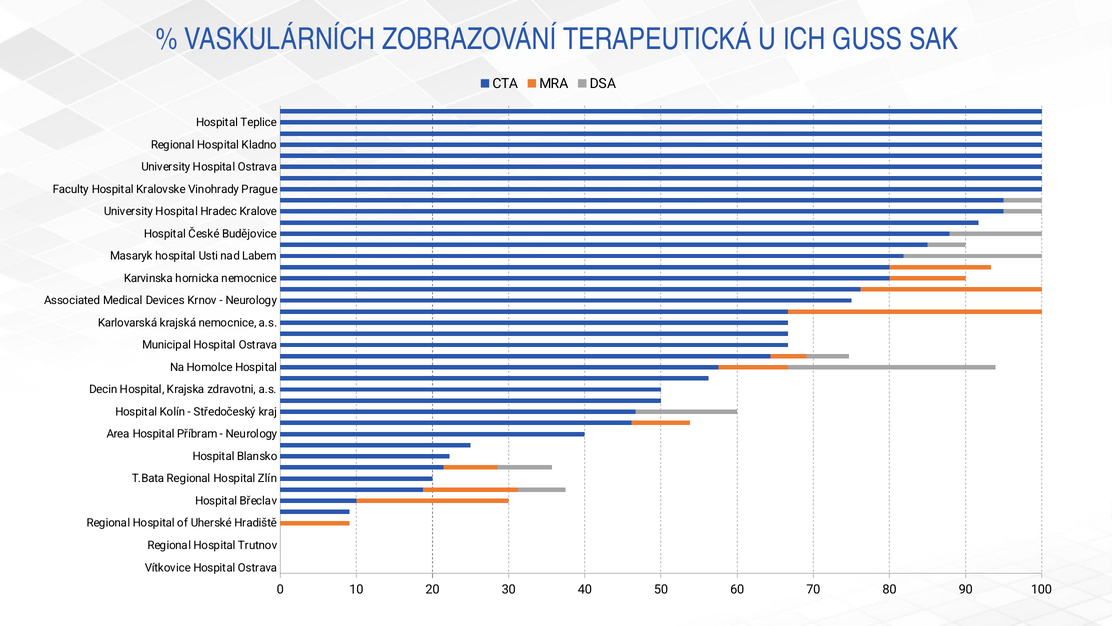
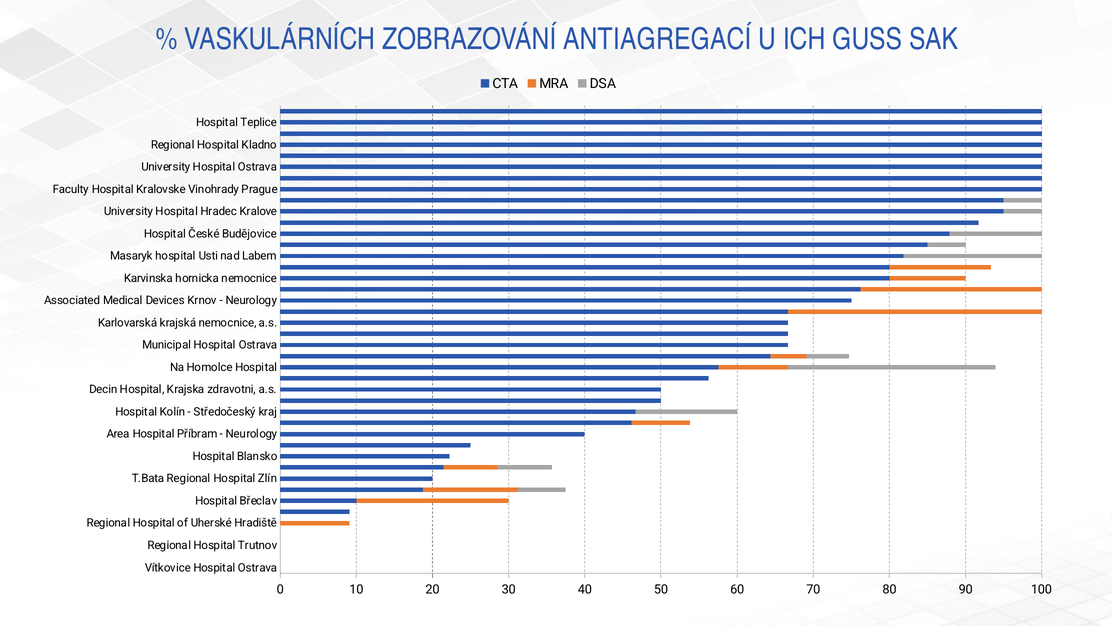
TERAPEUTICKÁ: TERAPEUTICKÁ -> ANTIAGREGACÍ (657, 39)
